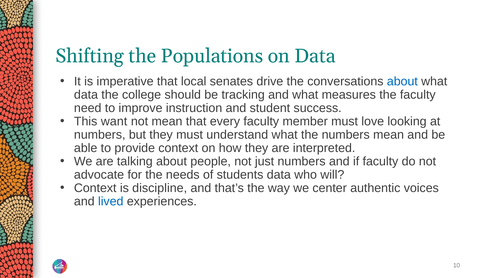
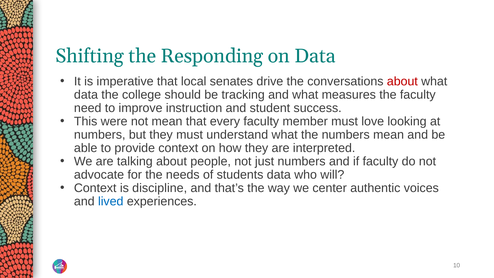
Populations: Populations -> Responding (212, 56)
about colour: blue -> red (402, 81)
want: want -> were (114, 121)
